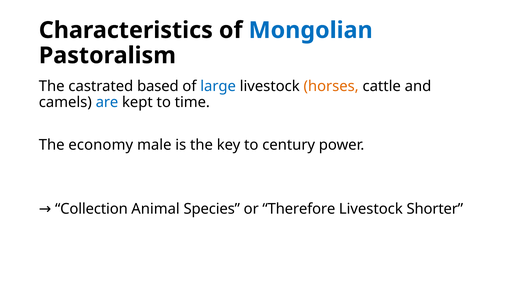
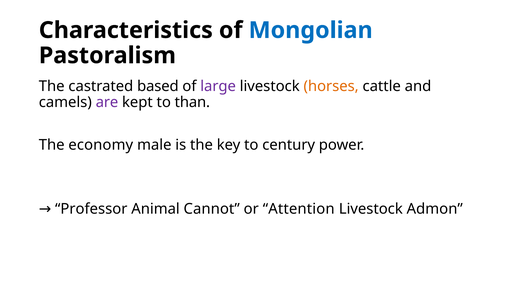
large colour: blue -> purple (218, 86)
are colour: blue -> purple (107, 102)
time: time -> than (192, 102)
Collection: Collection -> Professor (94, 209)
Species: Species -> Cannot (212, 209)
Therefore: Therefore -> Attention (299, 209)
Shorter: Shorter -> Admon (435, 209)
